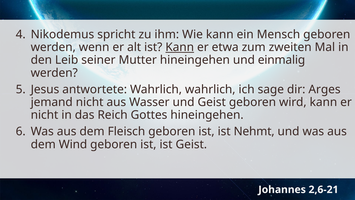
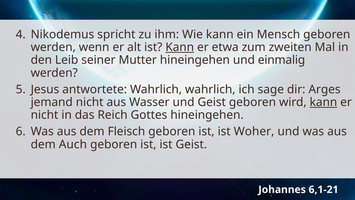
kann underline: none -> present (323, 102)
Nehmt: Nehmt -> Woher (254, 131)
Wind: Wind -> Auch (73, 144)
2,6-21: 2,6-21 -> 6,1-21 (324, 189)
